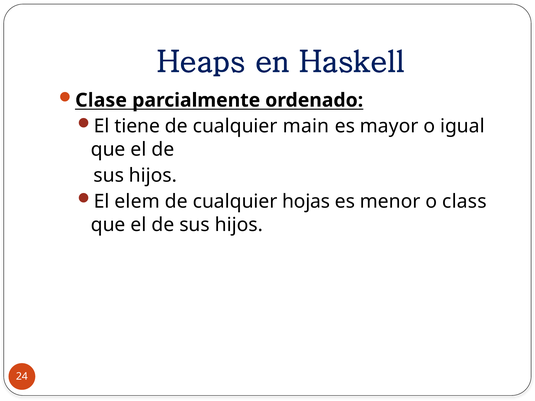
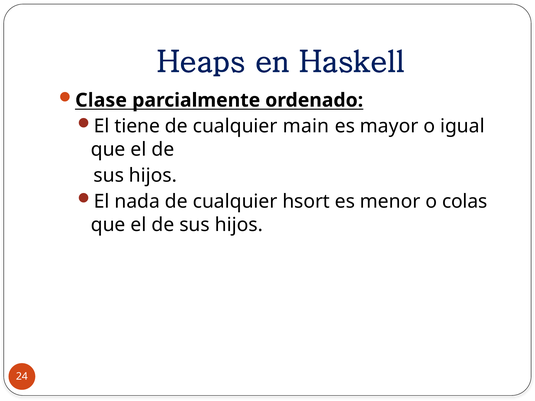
elem: elem -> nada (137, 202)
hojas: hojas -> hsort (306, 202)
class: class -> colas (465, 202)
